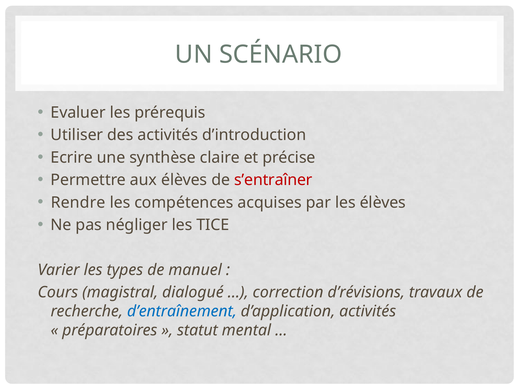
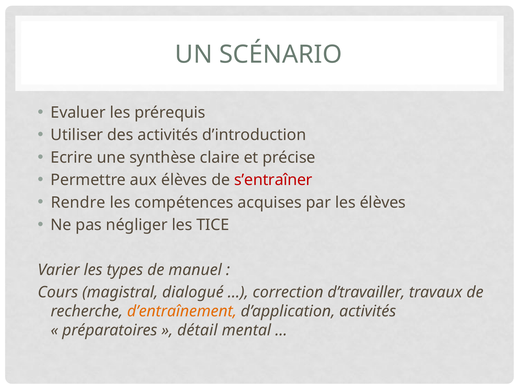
d’révisions: d’révisions -> d’travailler (366, 292)
d’entraînement colour: blue -> orange (182, 312)
statut: statut -> détail (197, 331)
